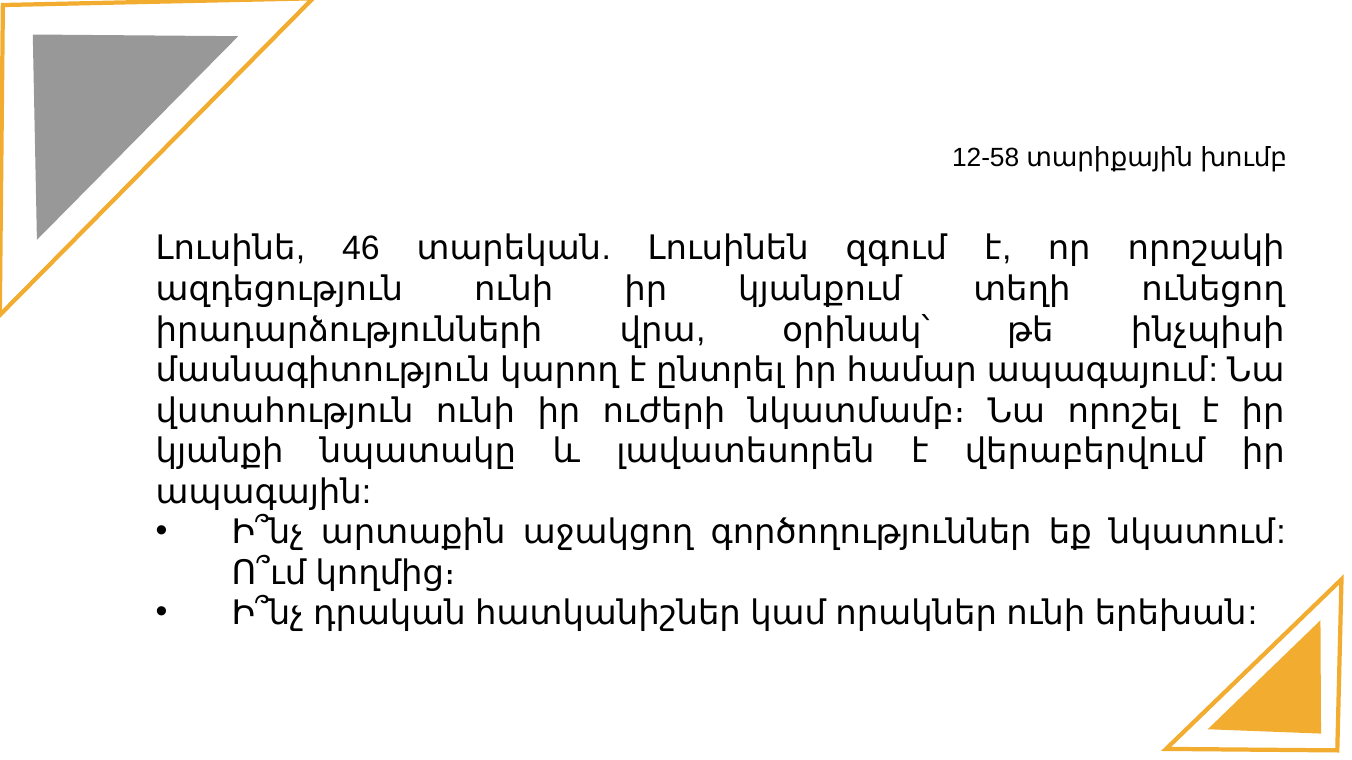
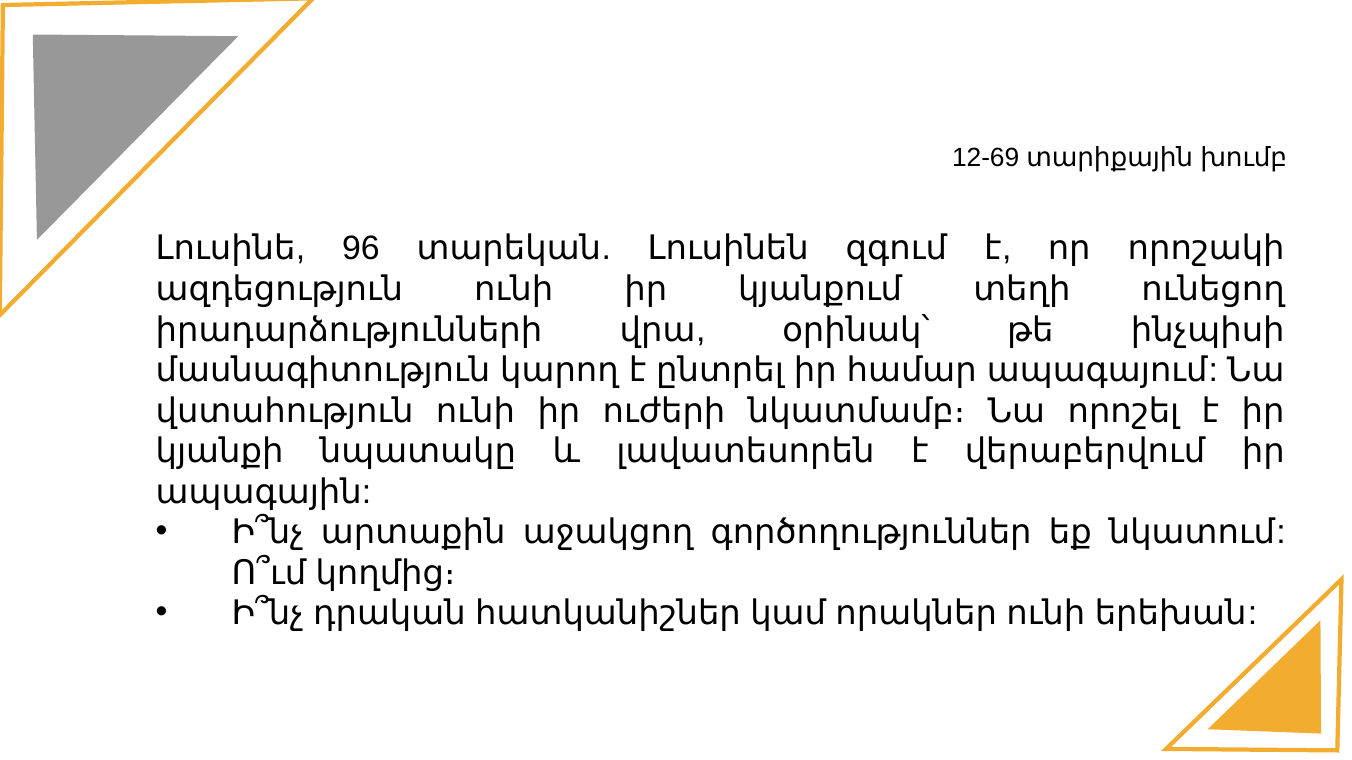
12-58: 12-58 -> 12-69 (986, 158)
46: 46 -> 96 (361, 249)
